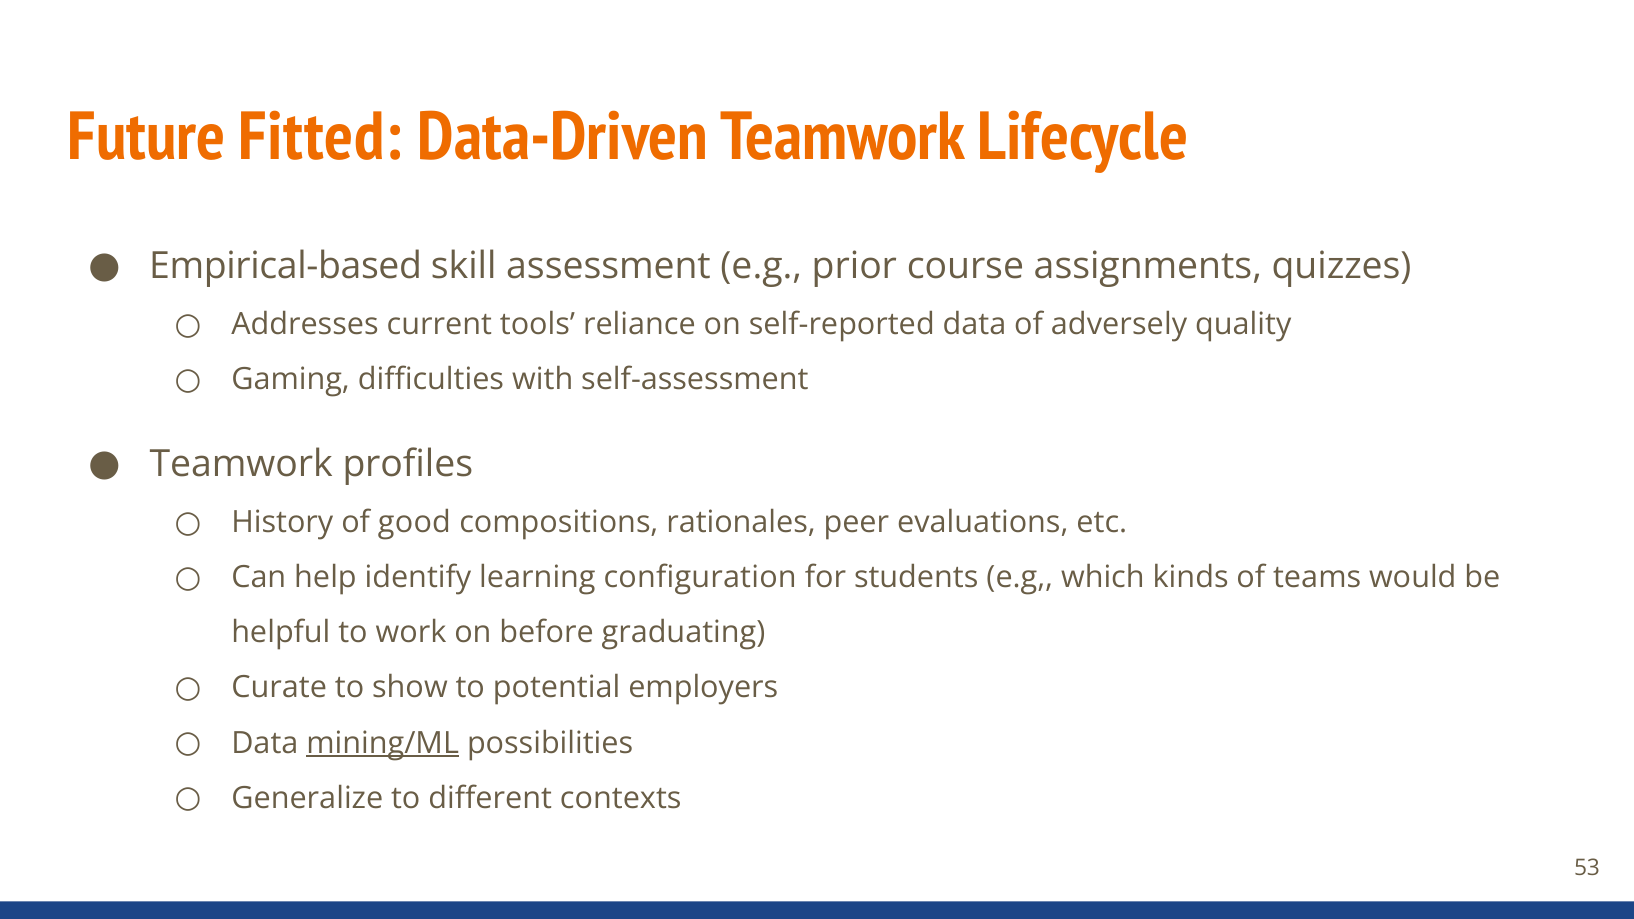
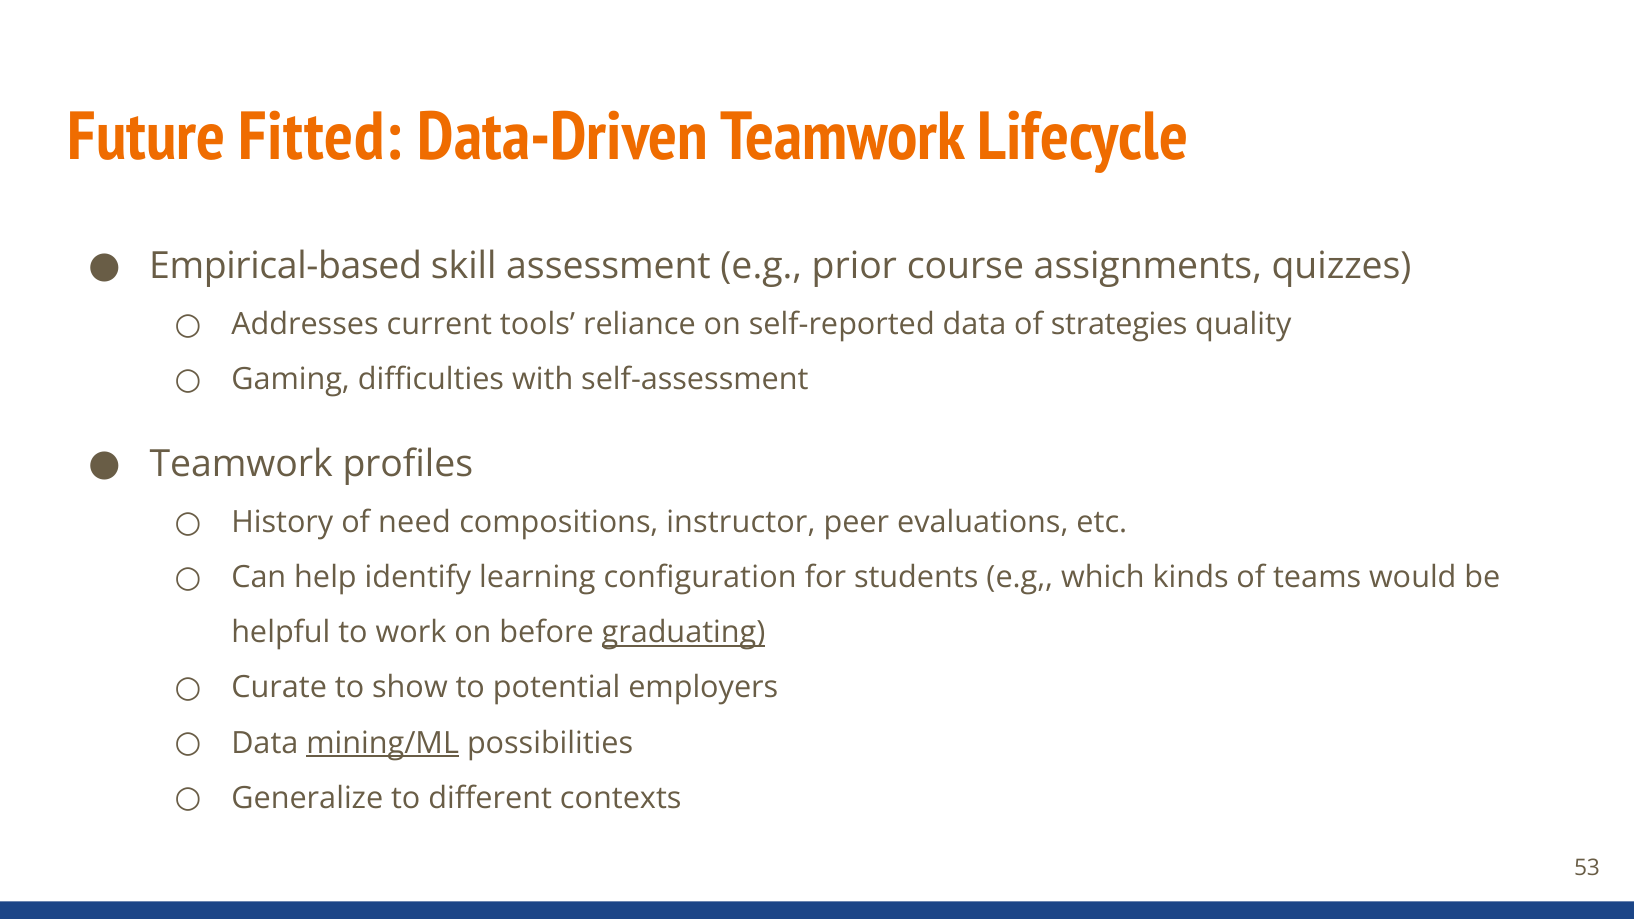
adversely: adversely -> strategies (1119, 324)
good: good -> need (414, 522)
rationales: rationales -> instructor (741, 522)
graduating underline: none -> present (683, 633)
